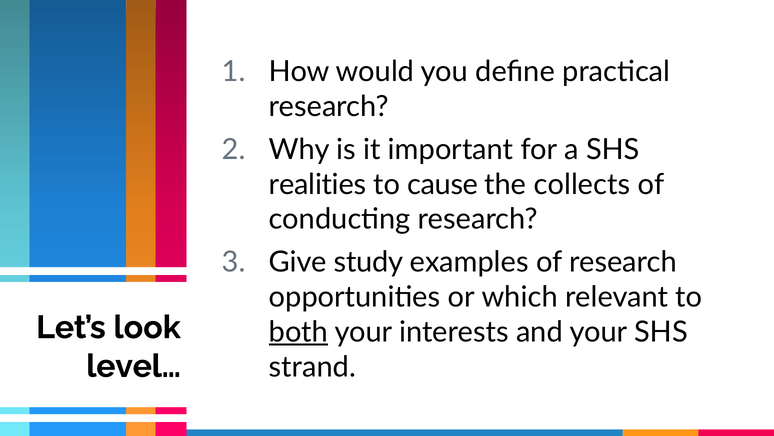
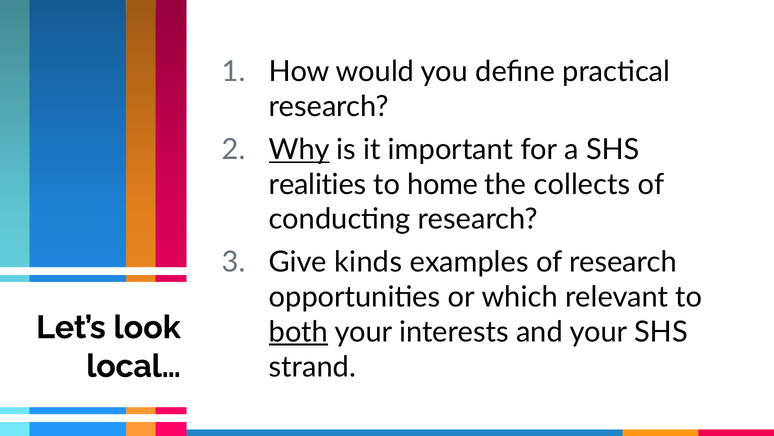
Why underline: none -> present (299, 149)
cause: cause -> home (443, 184)
study: study -> kinds (368, 262)
level…: level… -> local… (134, 366)
